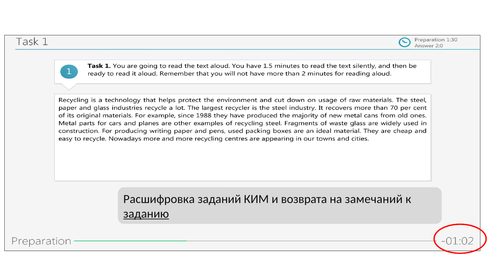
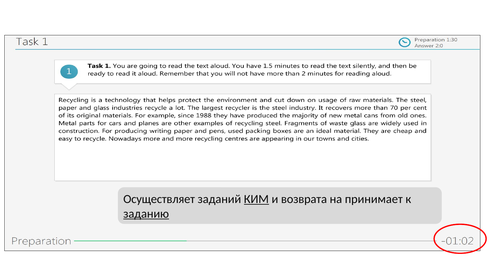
Расшифровка: Расшифровка -> Осуществляет (159, 199)
КИМ underline: none -> present (256, 199)
замечаний: замечаний -> принимает (374, 199)
